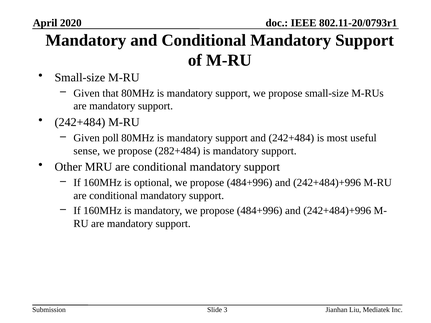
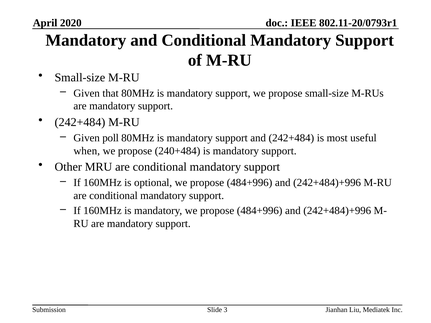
sense: sense -> when (87, 151)
282+484: 282+484 -> 240+484 (178, 151)
